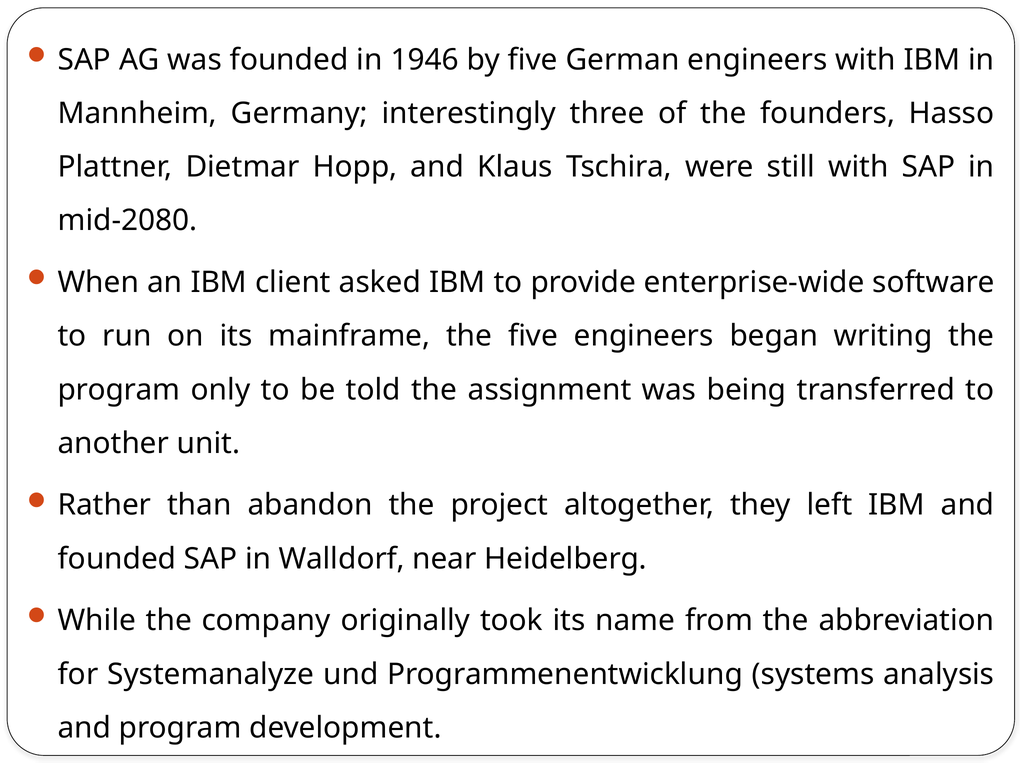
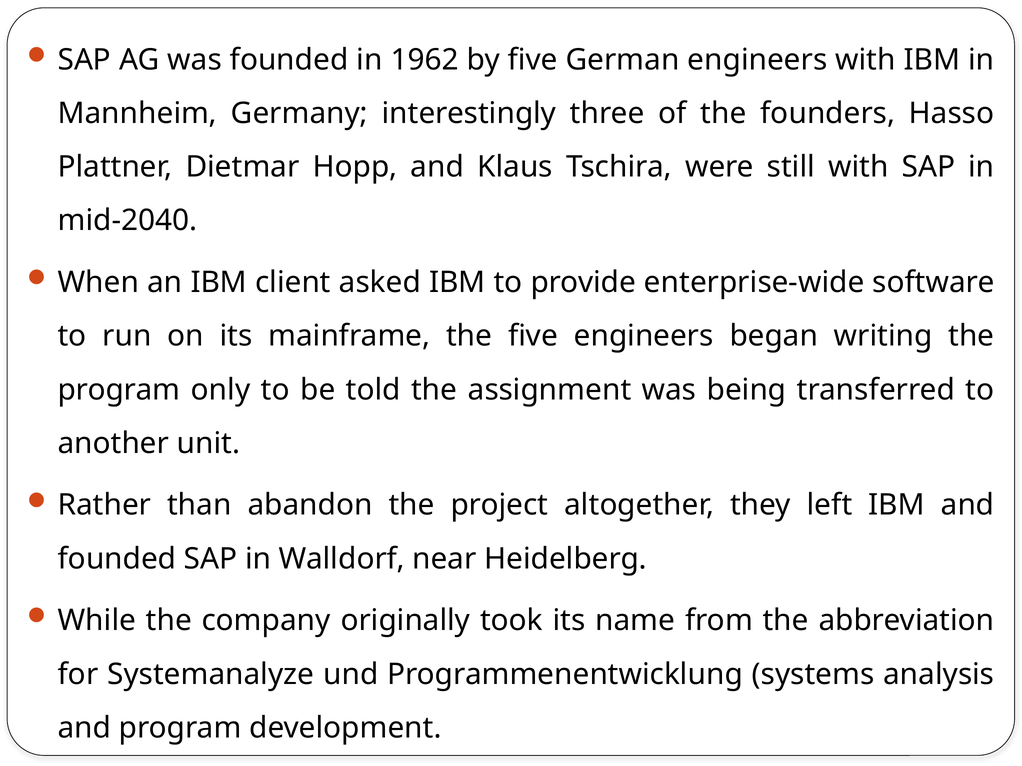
1946: 1946 -> 1962 (425, 60)
mid-2080: mid-2080 -> mid-2040 (128, 221)
